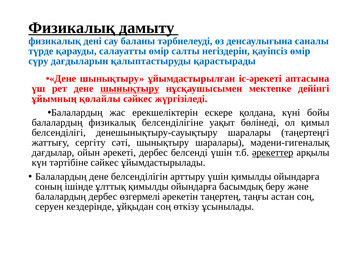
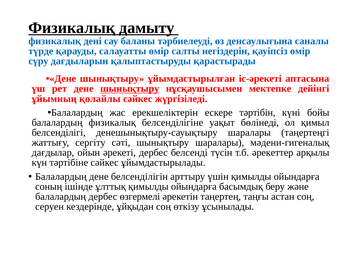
қолдана: қолдана -> тәртібін (257, 112)
белсенді үшін: үшін -> түсін (222, 152)
әрекеттер underline: present -> none (273, 152)
